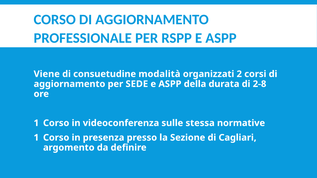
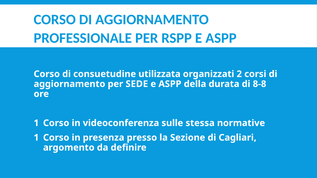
Viene: Viene -> Corso (47, 74)
modalità: modalità -> utilizzata (159, 74)
2-8: 2-8 -> 8-8 (260, 84)
